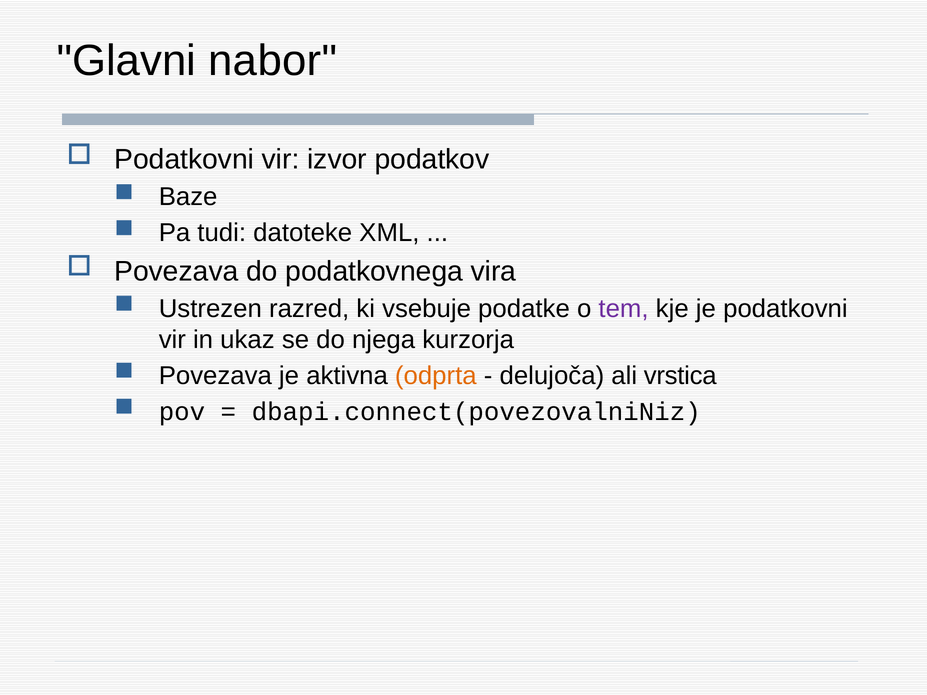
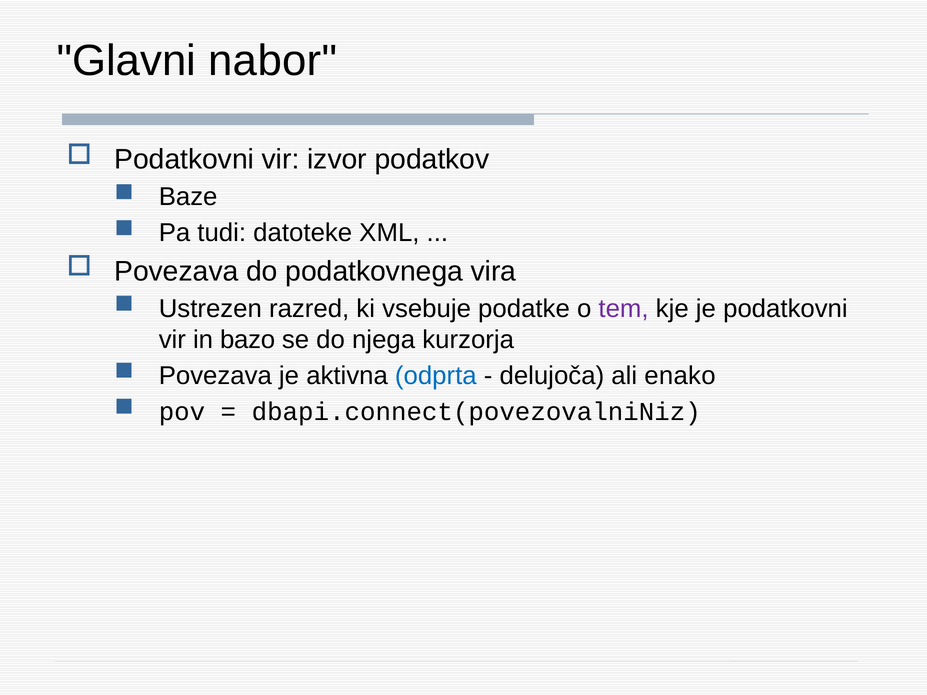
ukaz: ukaz -> bazo (248, 340)
odprta colour: orange -> blue (436, 376)
vrstica: vrstica -> enako (680, 376)
